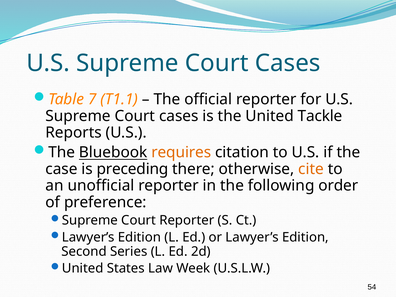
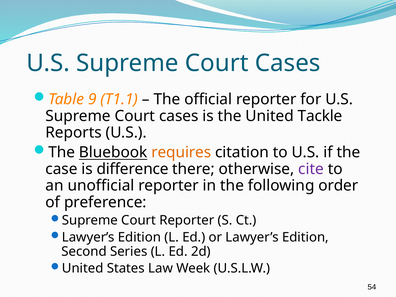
7: 7 -> 9 (92, 99)
preceding: preceding -> difference (133, 169)
cite colour: orange -> purple (311, 169)
